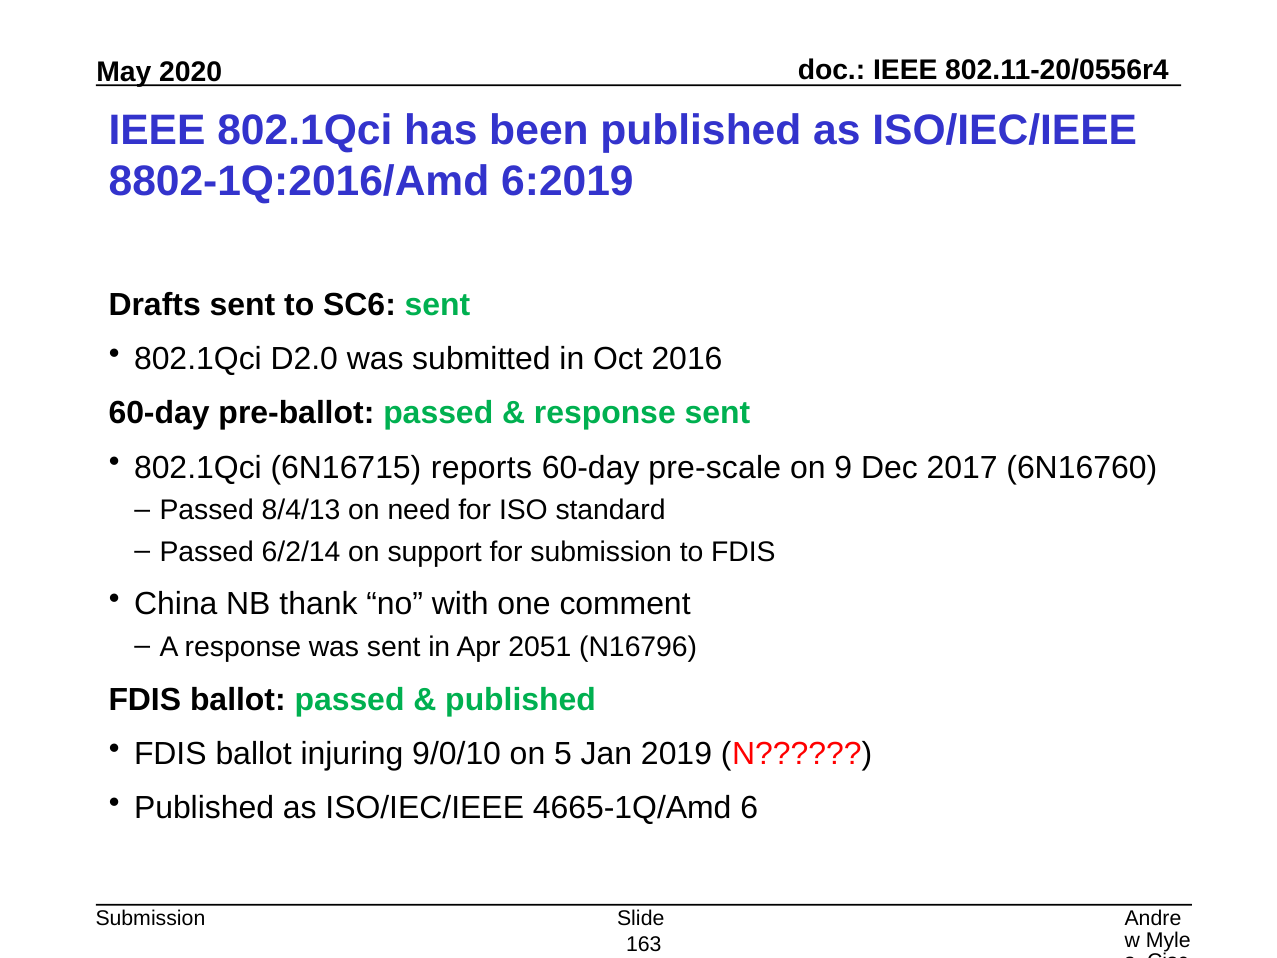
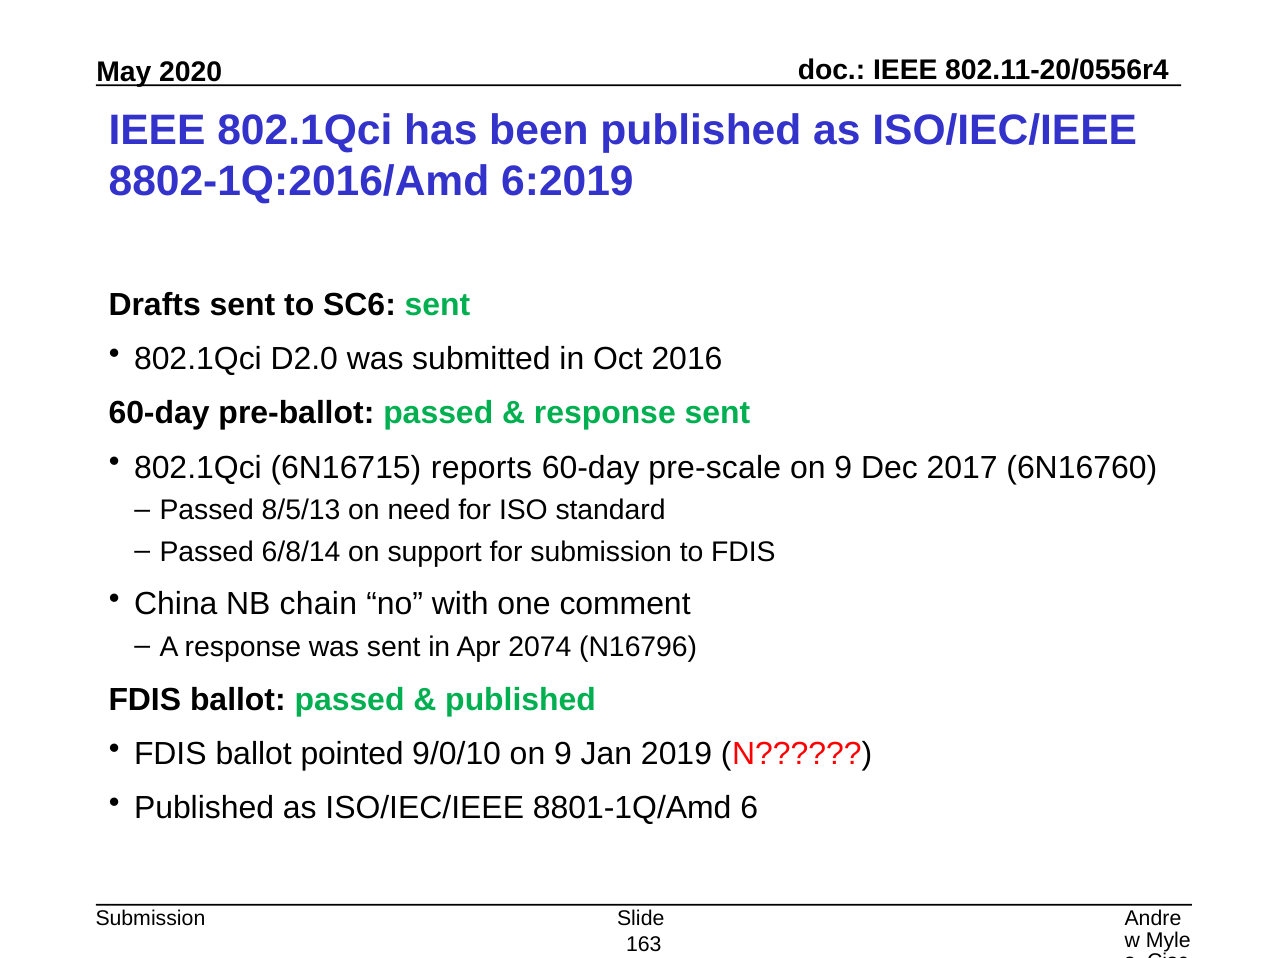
8/4/13: 8/4/13 -> 8/5/13 (301, 510)
6/2/14: 6/2/14 -> 6/8/14 (301, 552)
thank: thank -> chain (318, 604)
2051: 2051 -> 2074 (540, 647)
injuring: injuring -> pointed (352, 754)
9/0/10 on 5: 5 -> 9 (563, 754)
4665-1Q/Amd: 4665-1Q/Amd -> 8801-1Q/Amd (632, 808)
